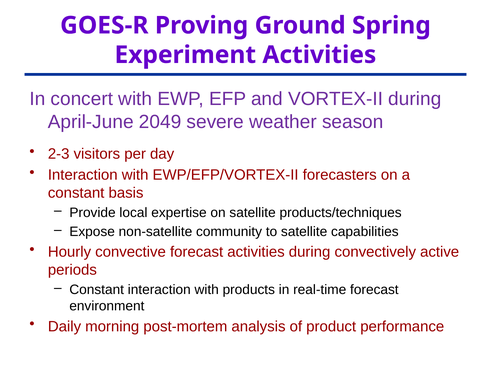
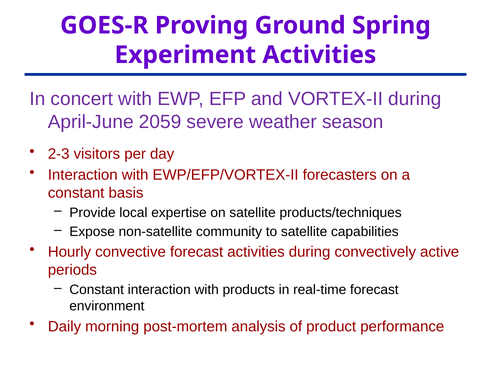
2049: 2049 -> 2059 (160, 122)
